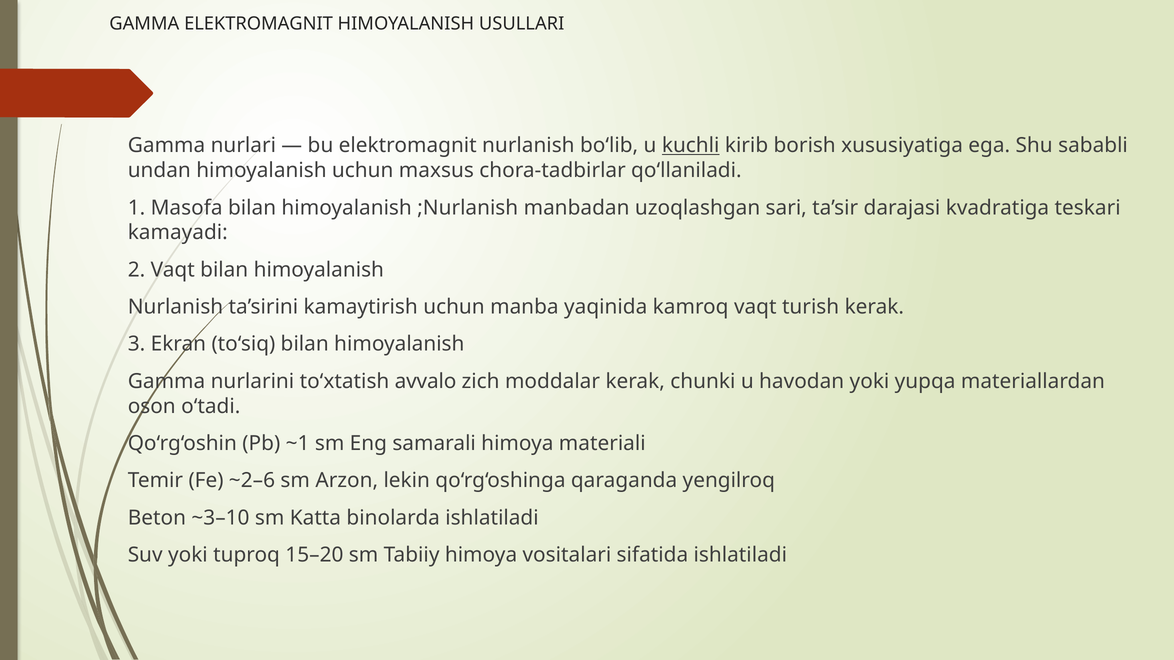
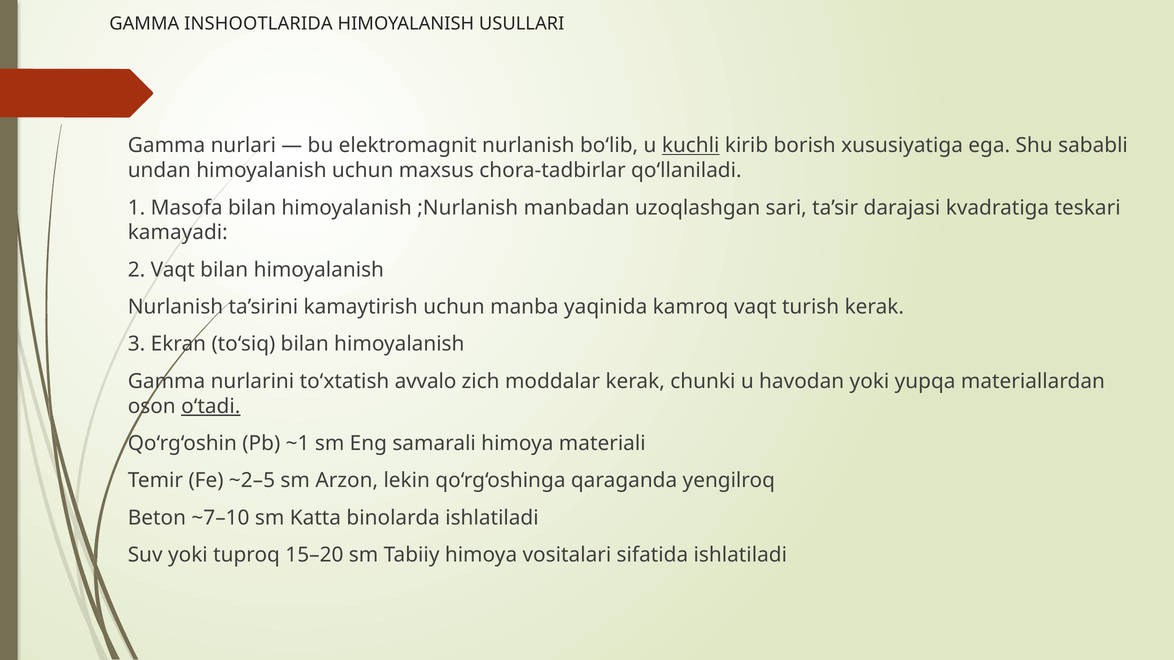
GAMMA ELEKTROMAGNIT: ELEKTROMAGNIT -> INSHOOTLARIDA (258, 24)
o‘tadi underline: none -> present (211, 406)
~2–6: ~2–6 -> ~2–5 (252, 481)
~3–10: ~3–10 -> ~7–10 (220, 518)
